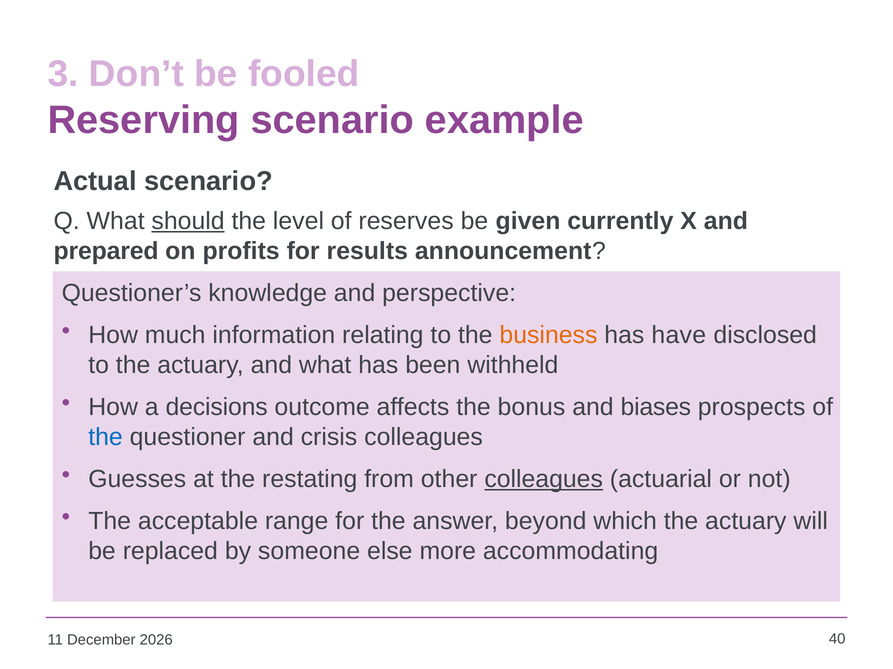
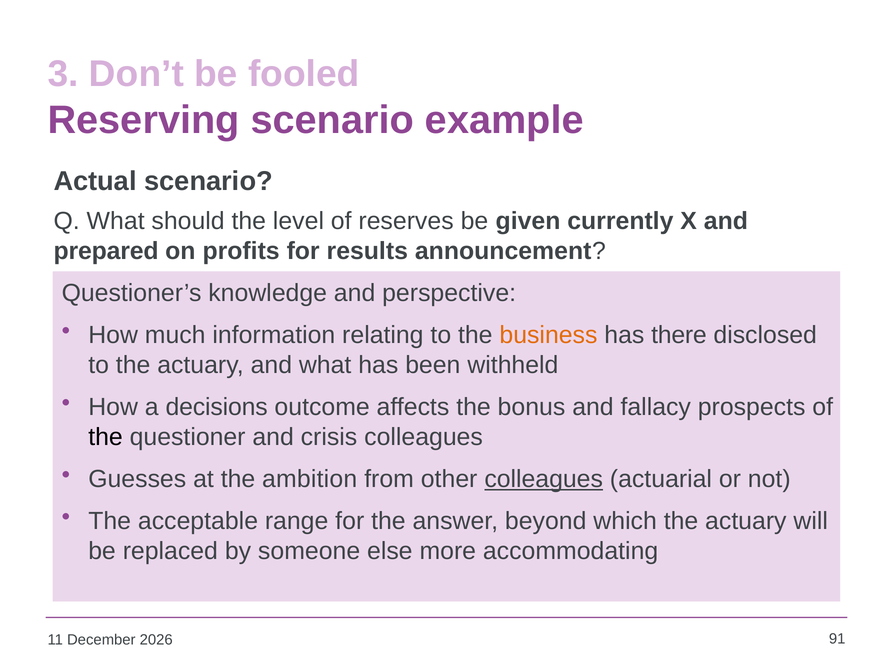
should underline: present -> none (188, 222)
have: have -> there (679, 336)
biases: biases -> fallacy (656, 408)
the colour: blue -> black (106, 437)
restating: restating -> ambition (310, 480)
40: 40 -> 91 (837, 640)
